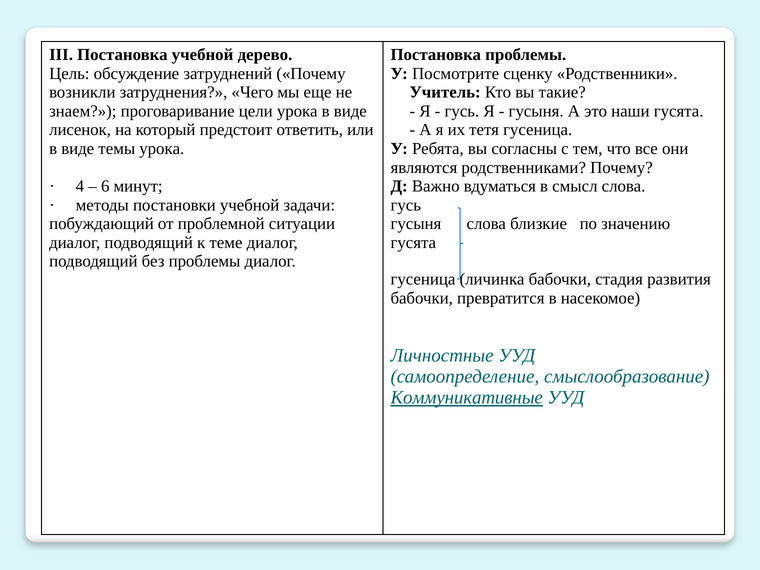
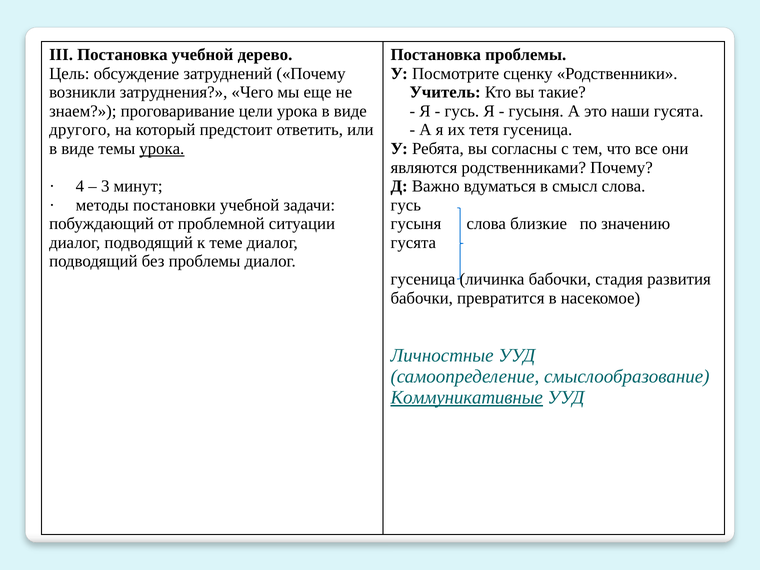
лисенок: лисенок -> другого (80, 130)
урока underline: none -> present (162, 149)
6: 6 -> 3 (105, 186)
